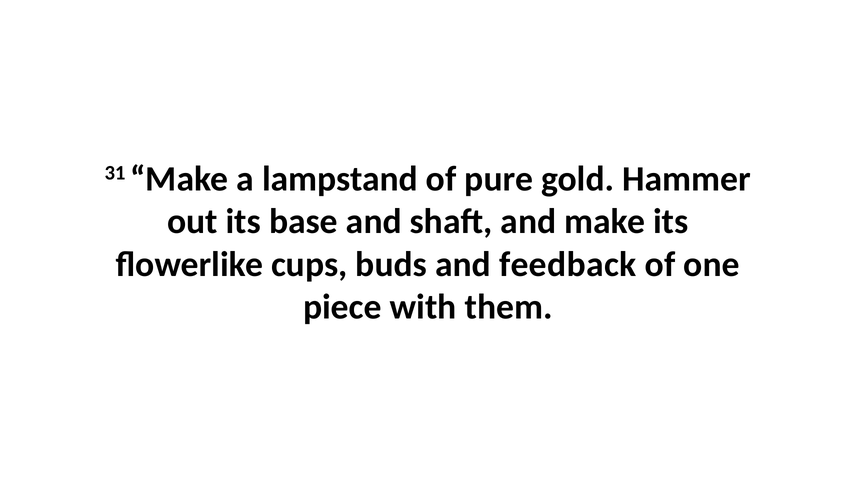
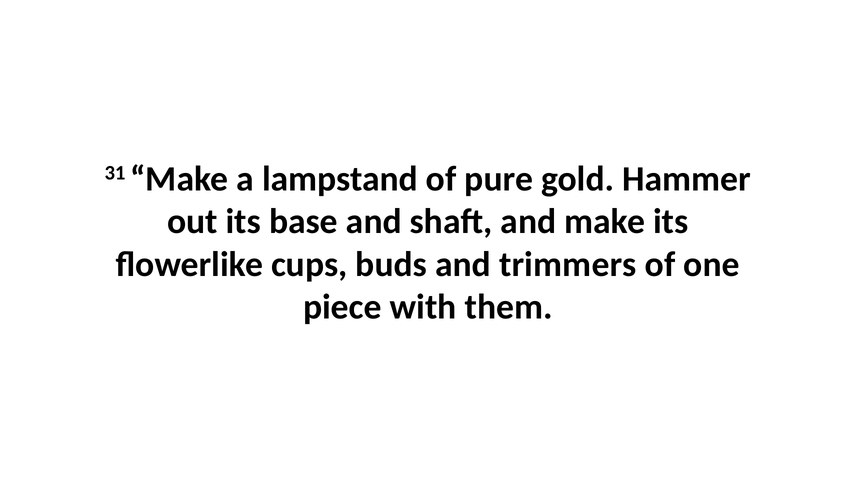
feedback: feedback -> trimmers (568, 265)
